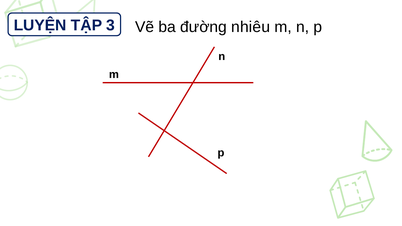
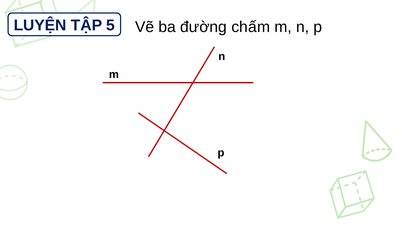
3: 3 -> 5 (110, 25)
nhiêu: nhiêu -> chấm (251, 27)
